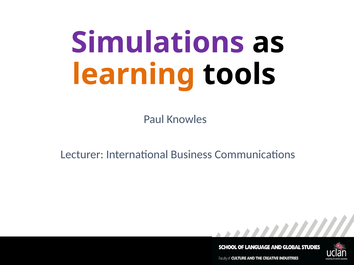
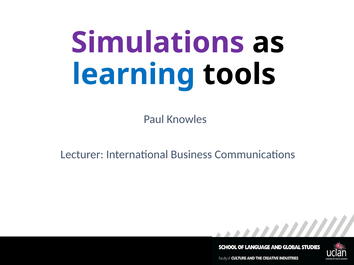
learning colour: orange -> blue (134, 75)
